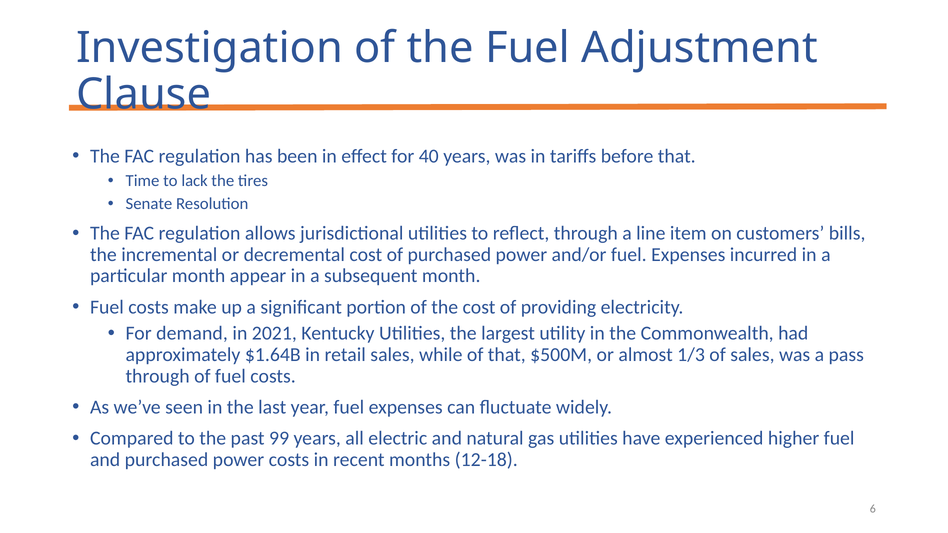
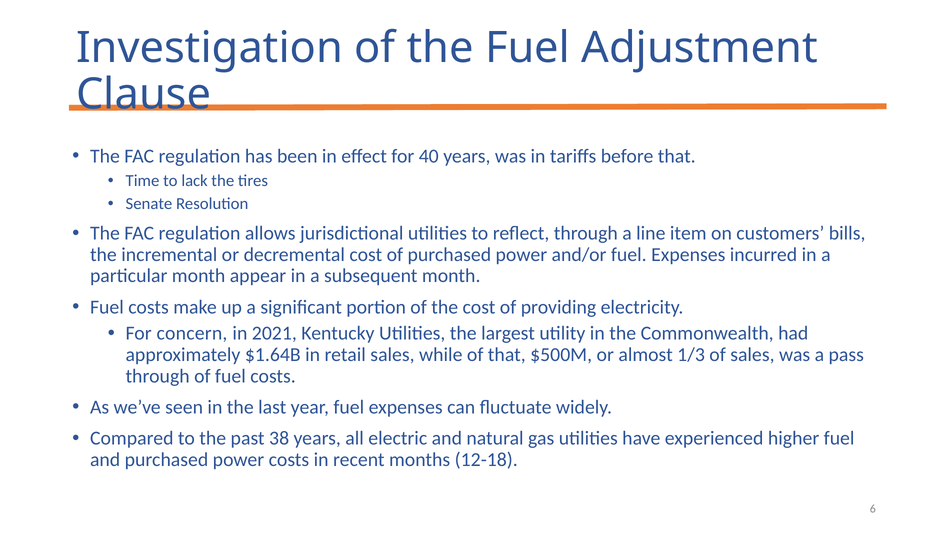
demand: demand -> concern (192, 334)
99: 99 -> 38 (279, 439)
